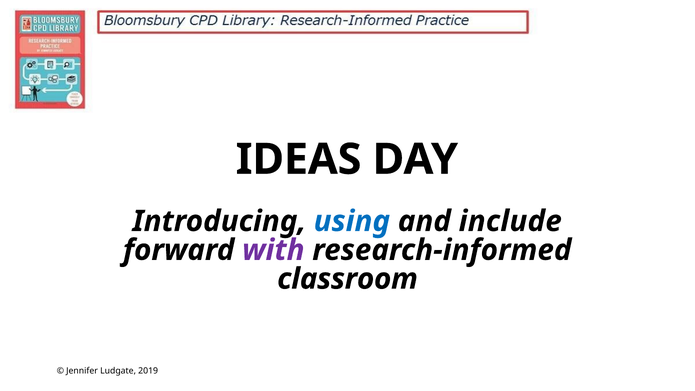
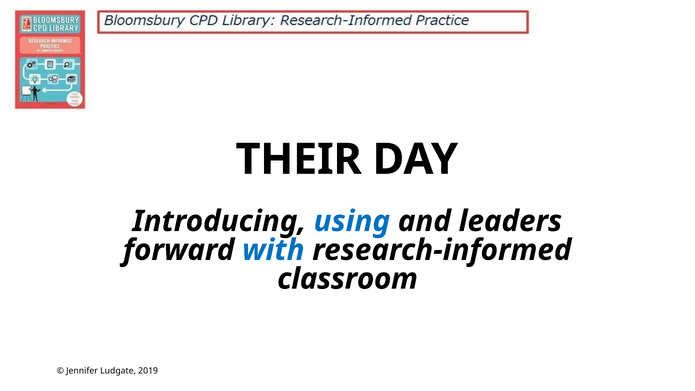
IDEAS: IDEAS -> THEIR (299, 159)
include: include -> leaders (510, 221)
with colour: purple -> blue (273, 250)
